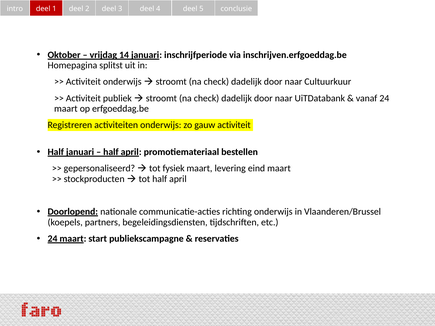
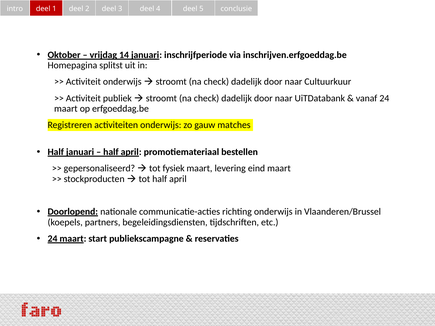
gauw activiteit: activiteit -> matches (234, 125)
